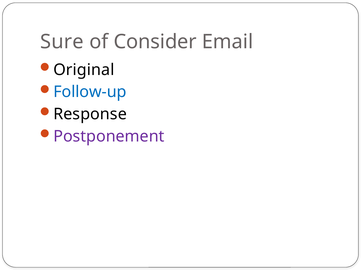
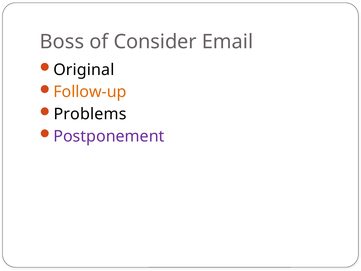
Sure: Sure -> Boss (62, 42)
Follow-up colour: blue -> orange (90, 92)
Response: Response -> Problems (90, 114)
